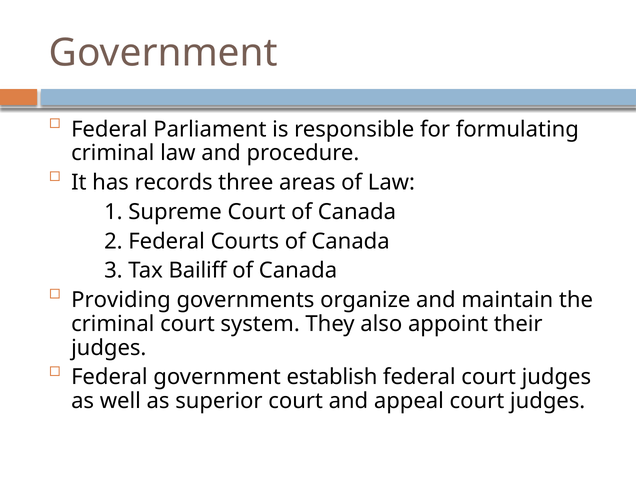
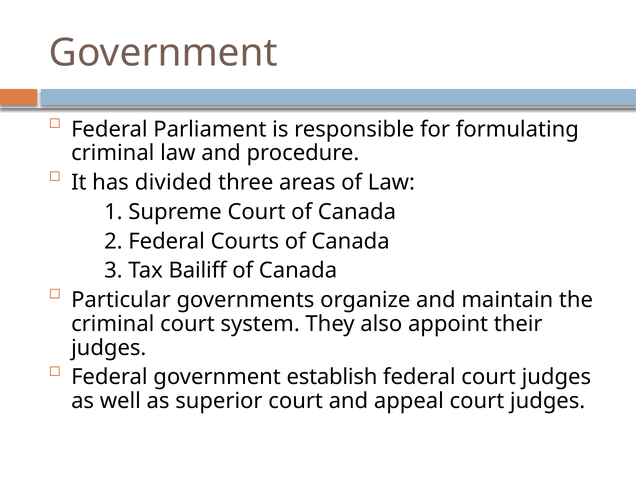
records: records -> divided (173, 182)
Providing: Providing -> Particular (121, 300)
